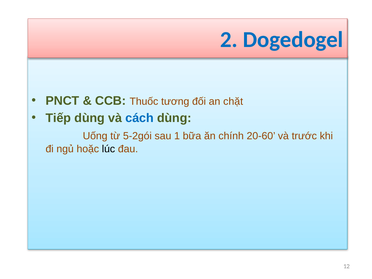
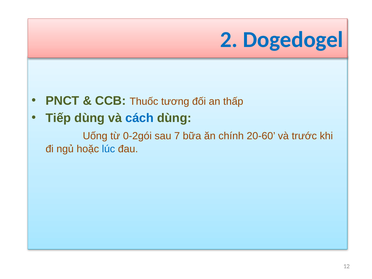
chặt: chặt -> thấp (233, 101)
5-2gói: 5-2gói -> 0-2gói (137, 136)
1: 1 -> 7 (177, 136)
lúc colour: black -> blue (108, 149)
